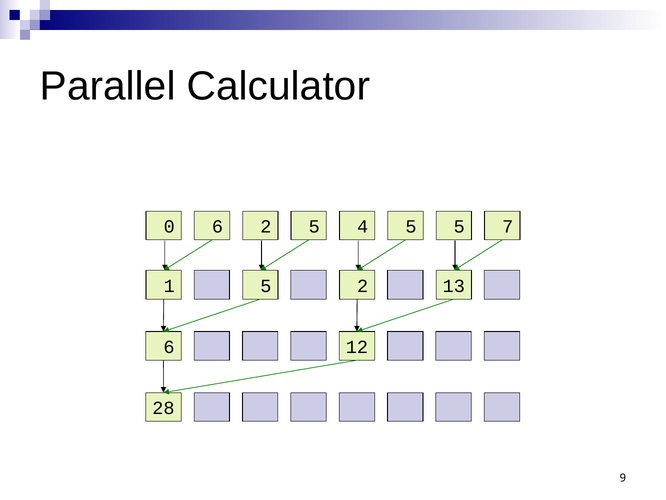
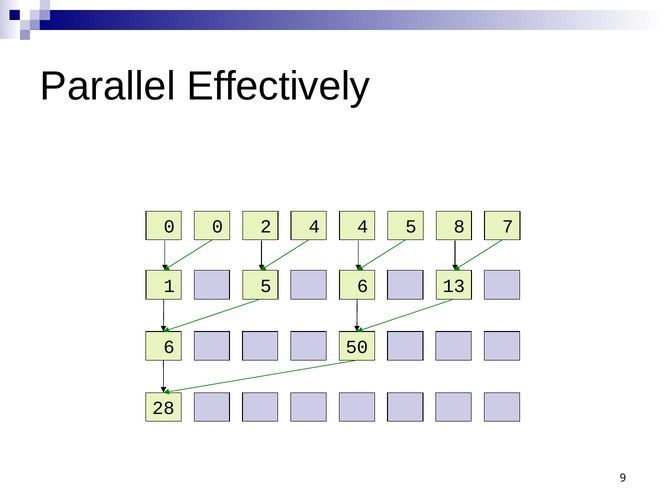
Calculator: Calculator -> Effectively (279, 86)
0 6: 6 -> 0 (218, 227)
2 5: 5 -> 4 (314, 227)
4 5: 5 -> 8 (459, 227)
1 5 2: 2 -> 6 (363, 286)
12: 12 -> 50 (357, 347)
